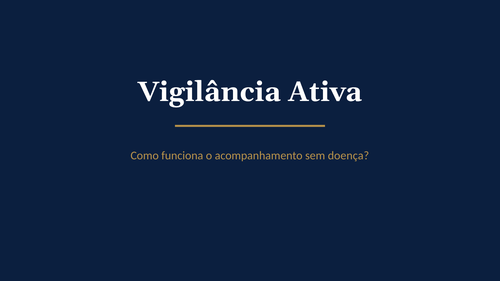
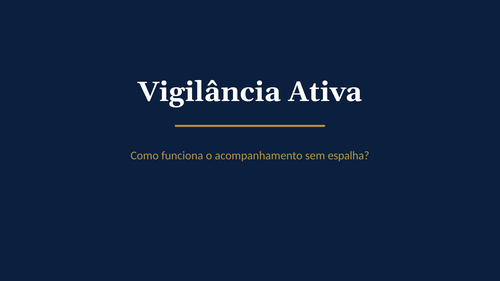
doença: doença -> espalha (349, 156)
